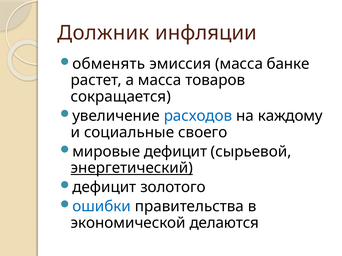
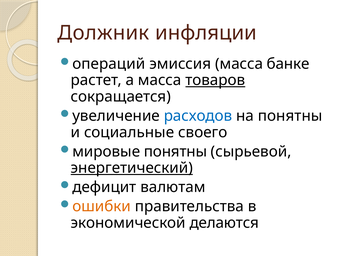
обменять: обменять -> операций (109, 64)
товаров underline: none -> present (215, 80)
на каждому: каждому -> понятны (290, 116)
мировые дефицит: дефицит -> понятны (176, 152)
золотого: золотого -> валютам (173, 188)
ошибки colour: blue -> orange (102, 207)
